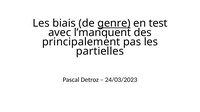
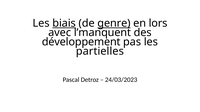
biais underline: none -> present (64, 23)
test: test -> lors (158, 23)
principalement: principalement -> développement (81, 42)
